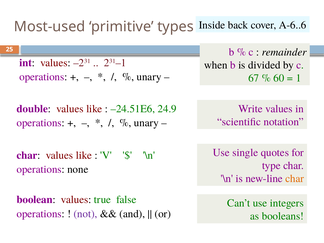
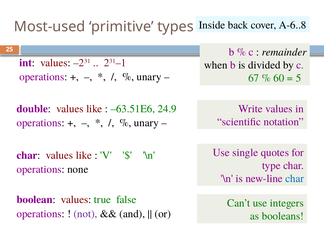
A-6..6: A-6..6 -> A-6..8 (293, 25)
1: 1 -> 5 (298, 78)
–24.51E6: –24.51E6 -> –63.51E6 (133, 109)
char colour: orange -> blue (295, 179)
